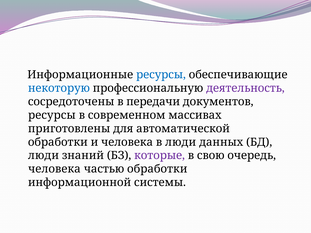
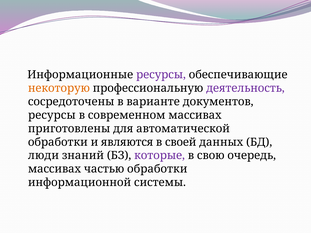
ресурсы colour: blue -> purple (161, 75)
некоторую colour: blue -> orange (59, 88)
передачи: передачи -> варианте (153, 102)
и человека: человека -> являются (127, 142)
в люди: люди -> своей (181, 142)
человека: человека -> массивах (54, 169)
